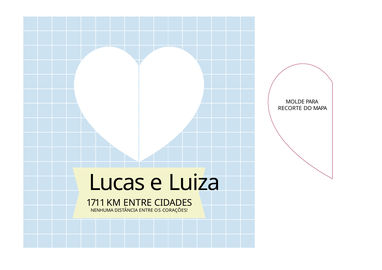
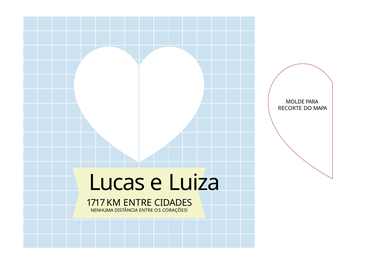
1: 1 -> 7 (102, 203)
